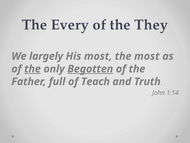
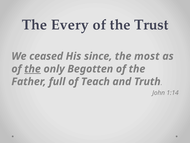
They: They -> Trust (151, 25)
largely: largely -> ceased (46, 56)
His most: most -> since (98, 56)
Begotten underline: present -> none (90, 69)
